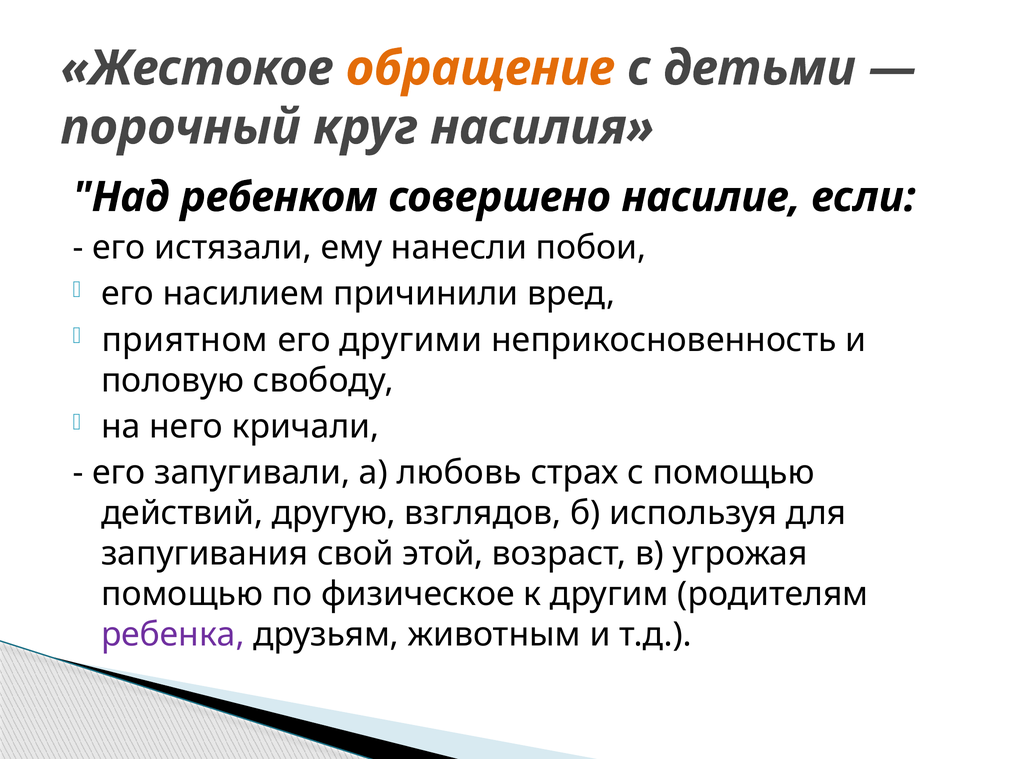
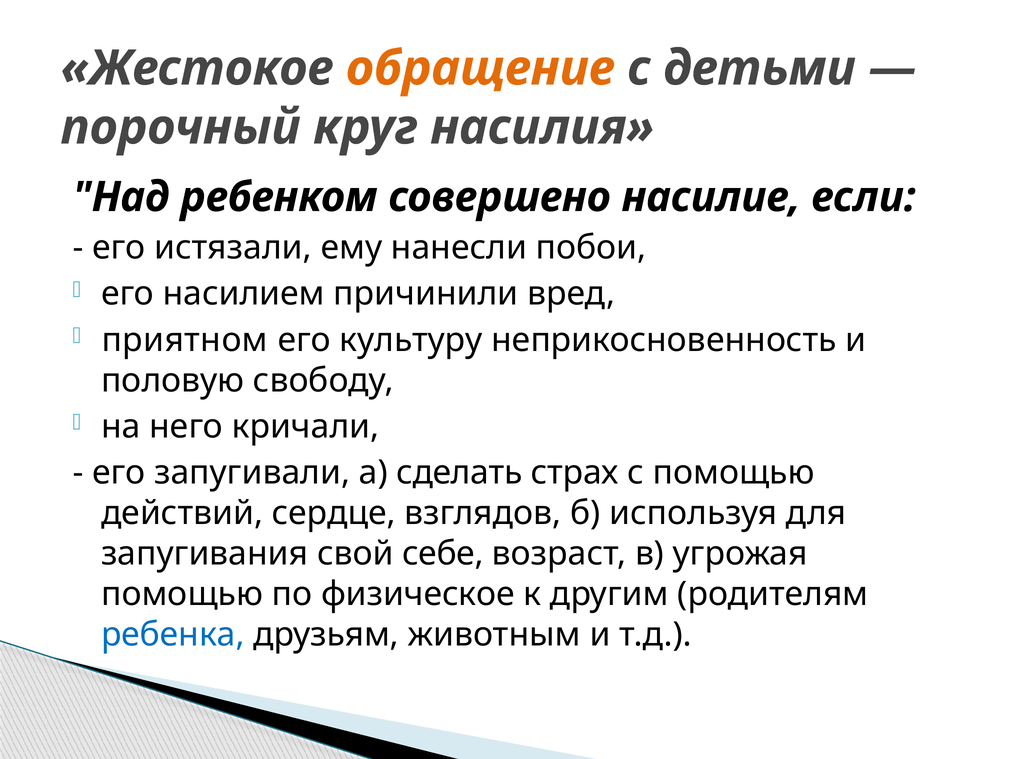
другими: другими -> культуру (411, 340)
любовь: любовь -> сделать (459, 473)
другую: другую -> сердце (334, 513)
этой: этой -> себе (443, 554)
ребенка colour: purple -> blue (173, 635)
